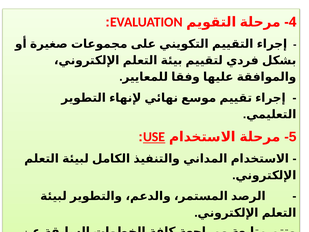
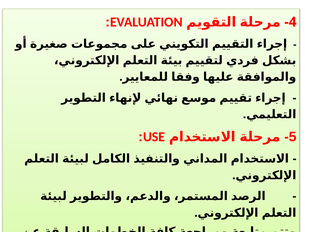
USE underline: present -> none (154, 137)
